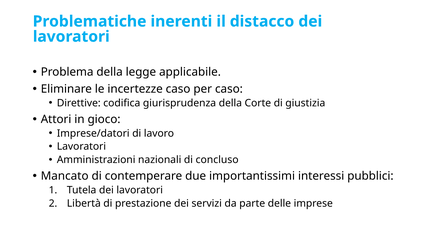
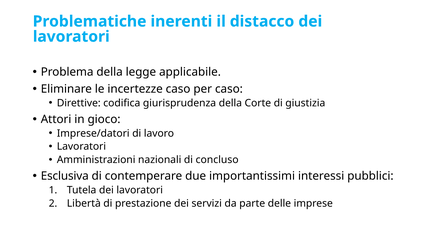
Mancato: Mancato -> Esclusiva (65, 176)
